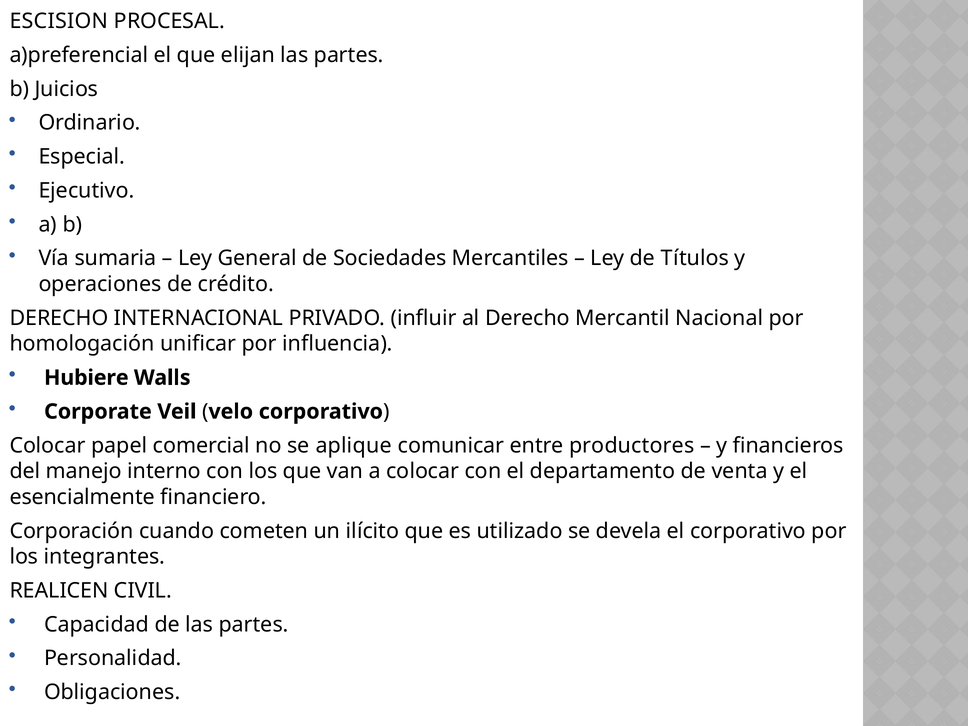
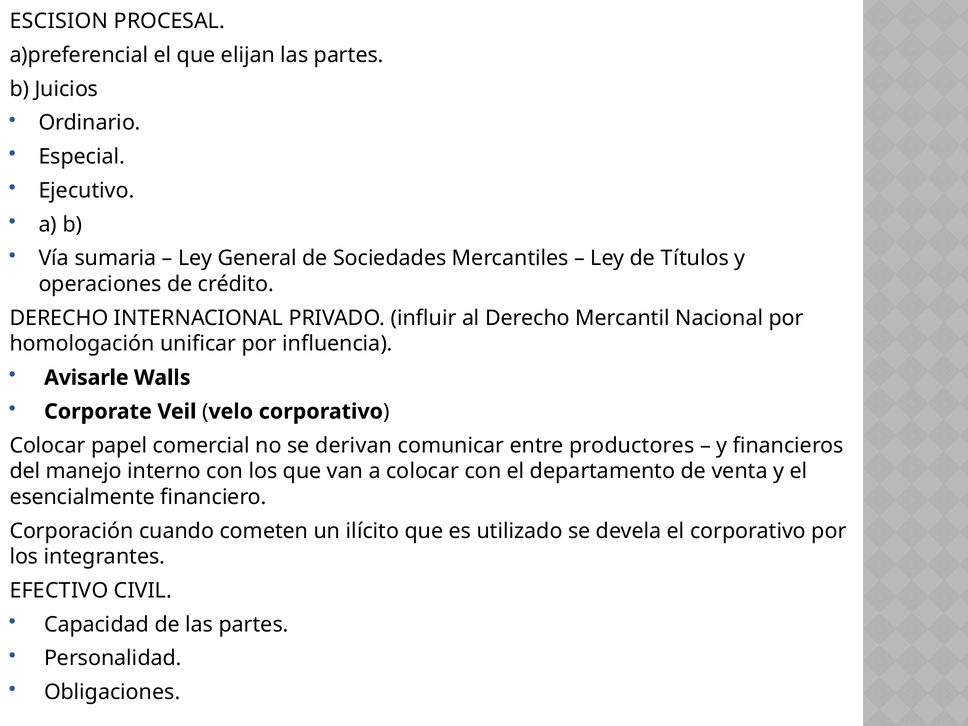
Hubiere: Hubiere -> Avisarle (86, 378)
aplique: aplique -> derivan (354, 445)
REALICEN: REALICEN -> EFECTIVO (59, 591)
